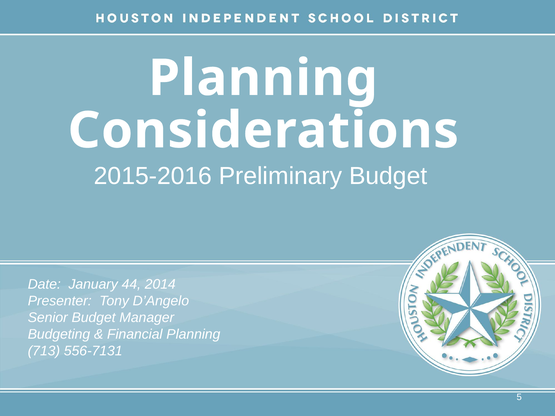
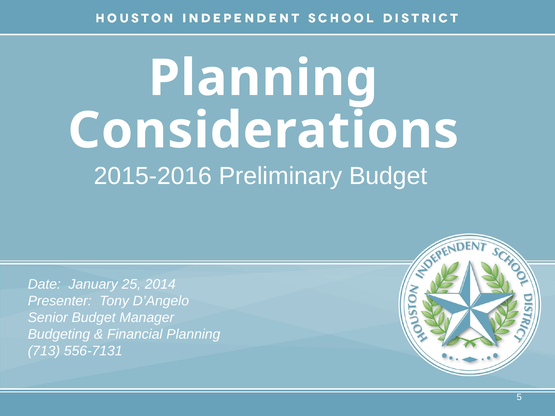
44: 44 -> 25 (131, 285)
